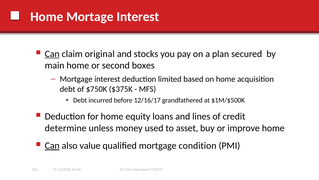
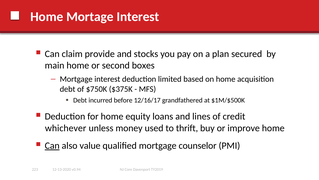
Can underline: present -> none (52, 54)
original: original -> provide (100, 54)
determine: determine -> whichever (66, 128)
asset: asset -> thrift (187, 128)
condition: condition -> counselor (198, 145)
